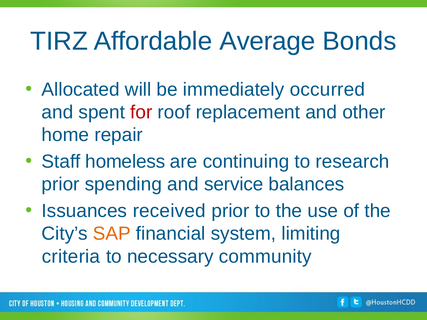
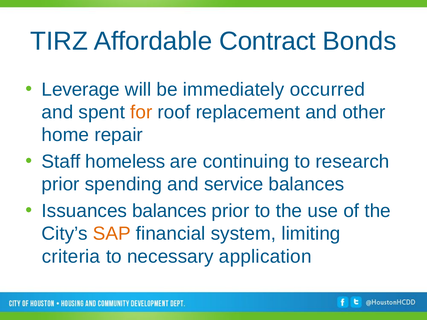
Average: Average -> Contract (267, 41)
Allocated: Allocated -> Leverage (81, 90)
for colour: red -> orange (141, 112)
Issuances received: received -> balances (169, 211)
community: community -> application (265, 257)
